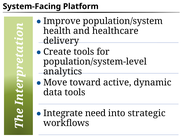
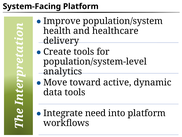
into strategic: strategic -> platform (147, 113)
